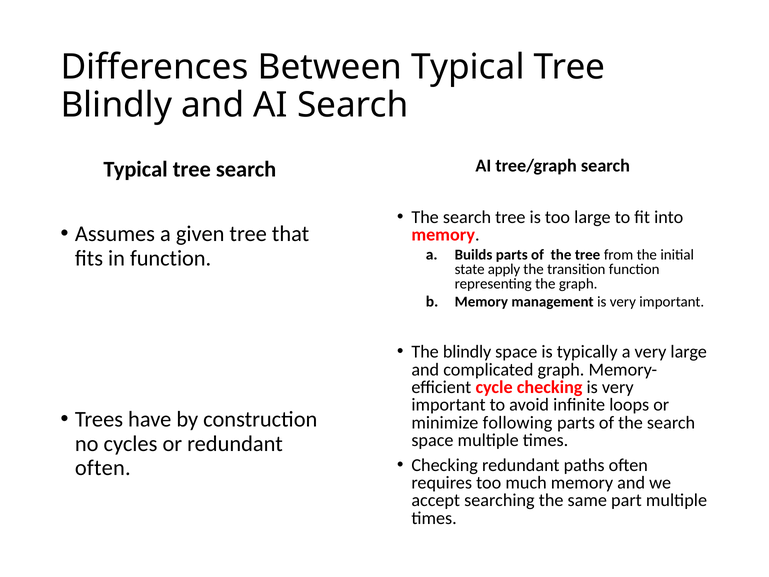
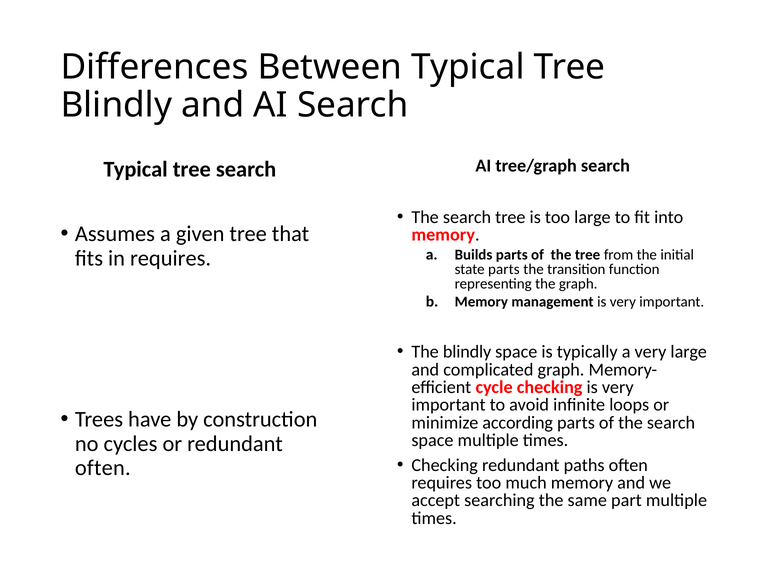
in function: function -> requires (171, 258)
state apply: apply -> parts (504, 269)
following: following -> according (518, 422)
